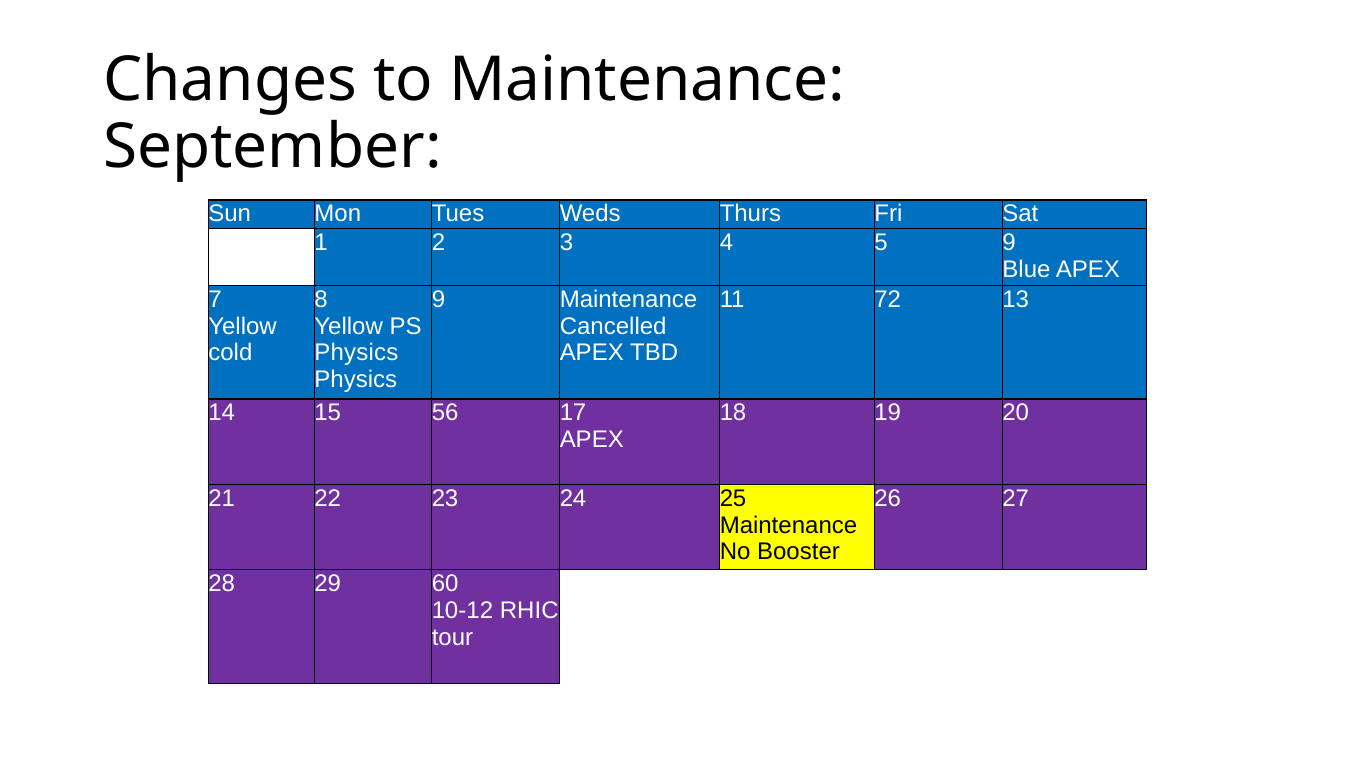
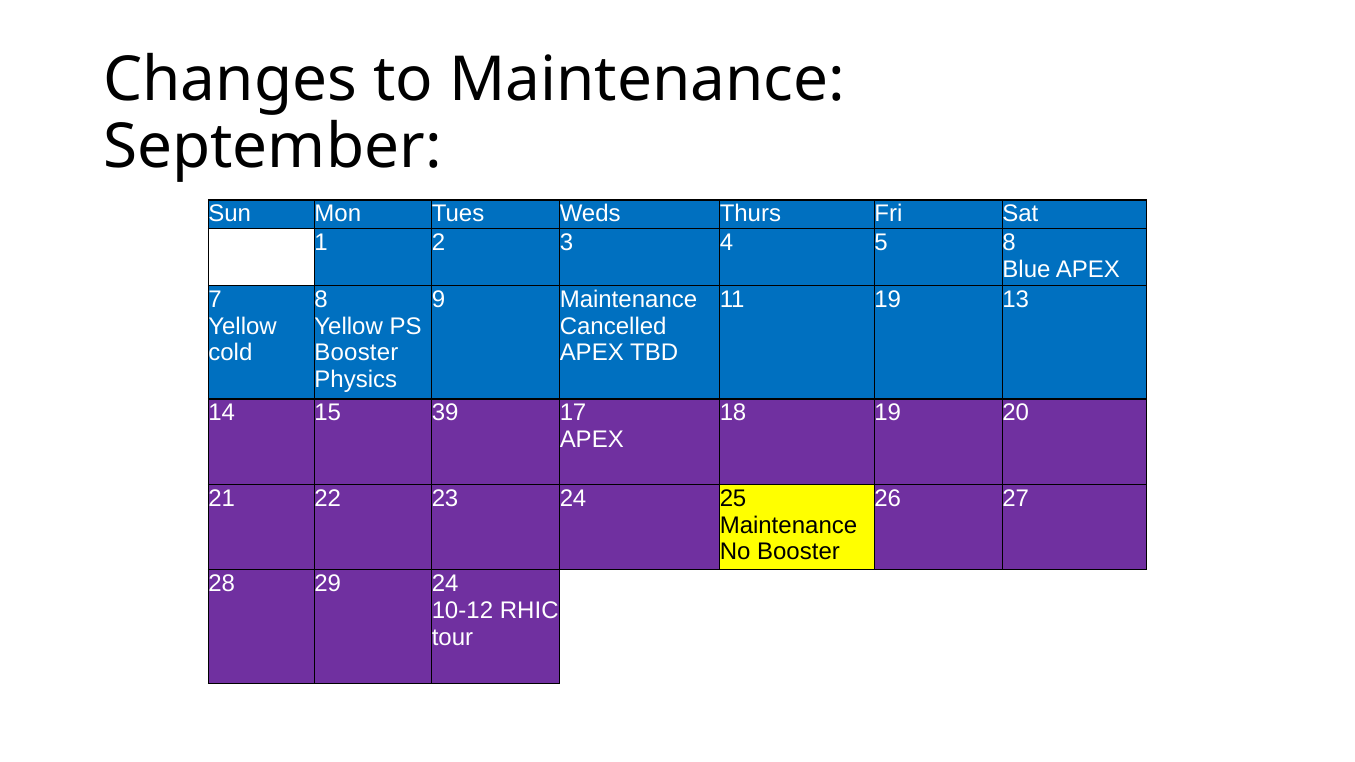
5 9: 9 -> 8 (1009, 242)
11 72: 72 -> 19 (888, 299)
Physics: Physics -> Booster (356, 353)
56: 56 -> 39 (445, 413)
29 60: 60 -> 24 (445, 584)
